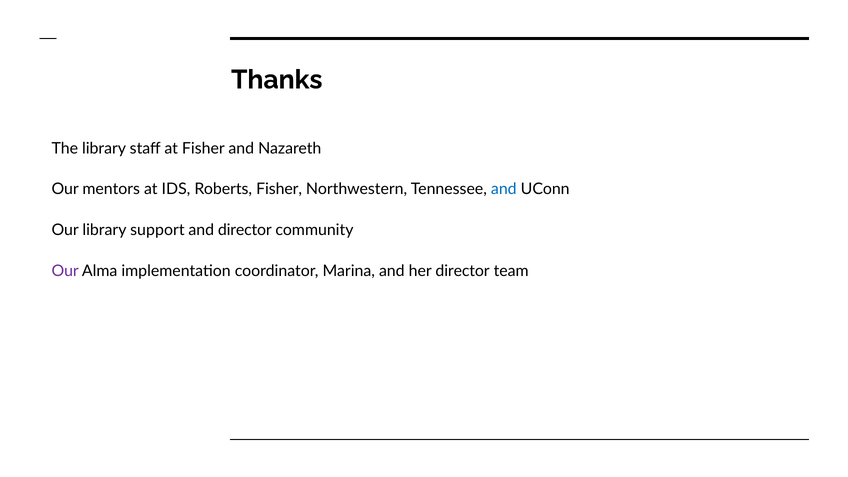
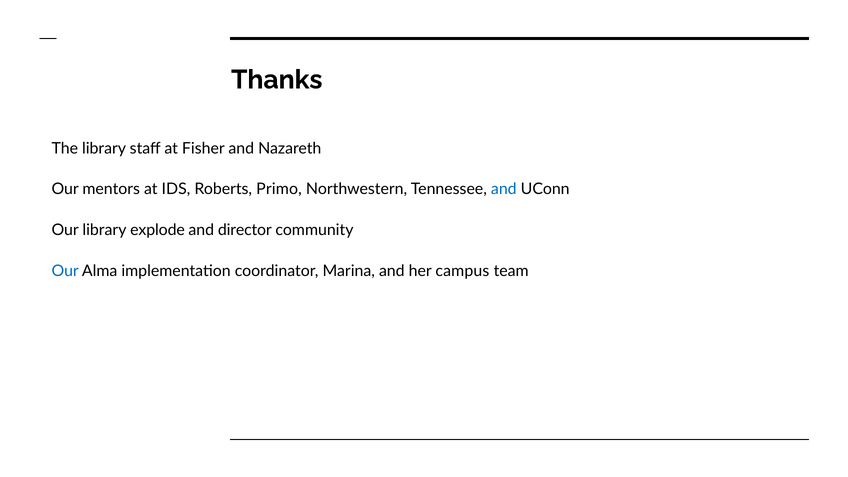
Roberts Fisher: Fisher -> Primo (279, 189)
support: support -> explode (157, 230)
Our colour: purple -> blue (65, 271)
her director: director -> campus (462, 271)
